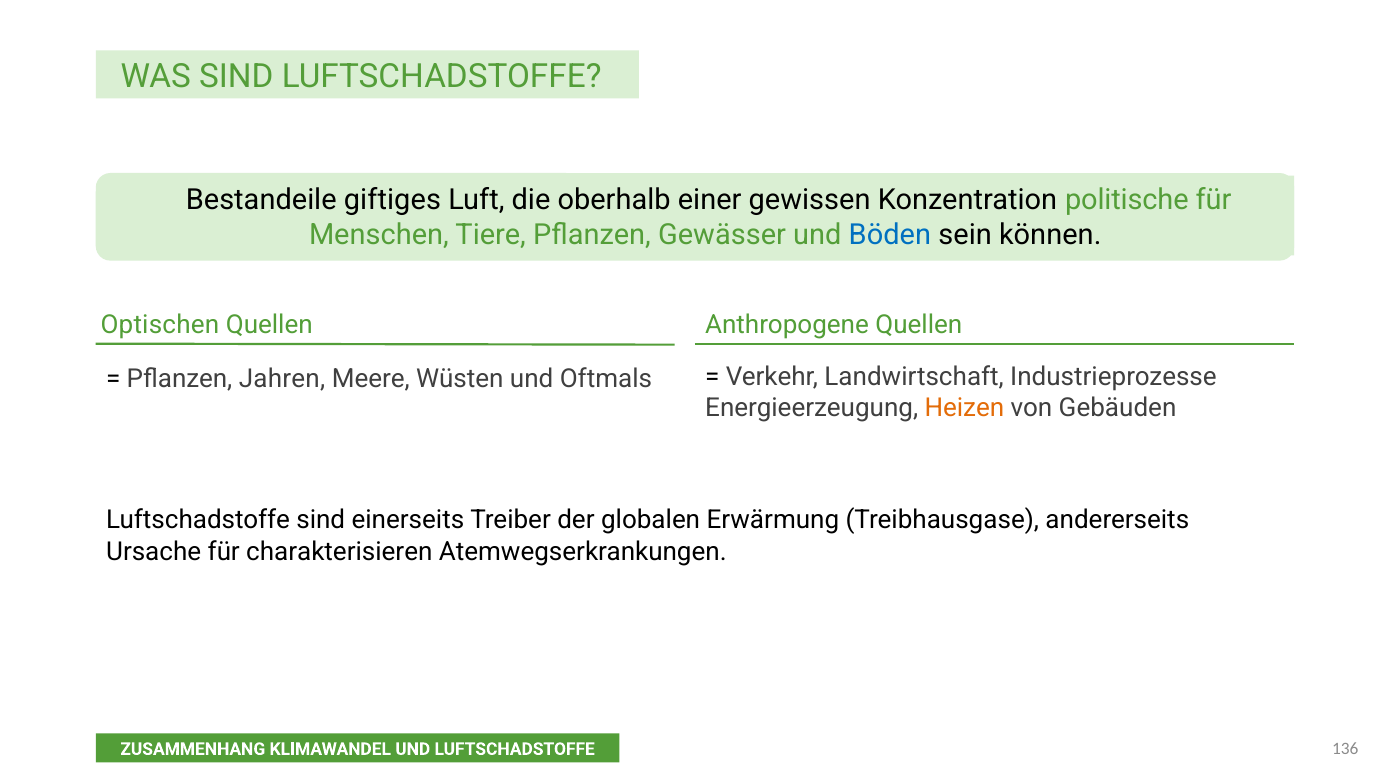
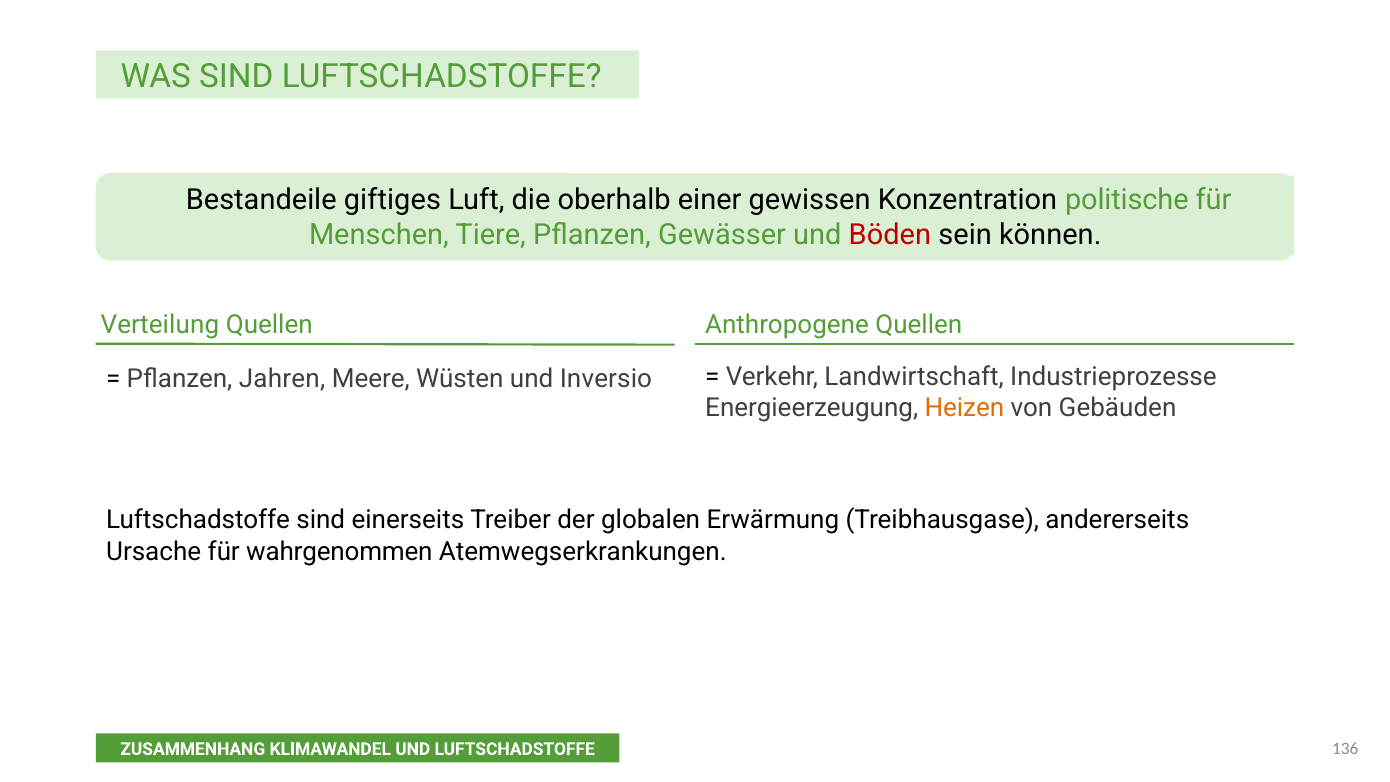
Böden colour: blue -> red (890, 235)
Optischen: Optischen -> Verteilung (160, 325)
Oftmals: Oftmals -> Inversio (606, 379)
charakterisieren: charakterisieren -> wahrgenommen (339, 552)
